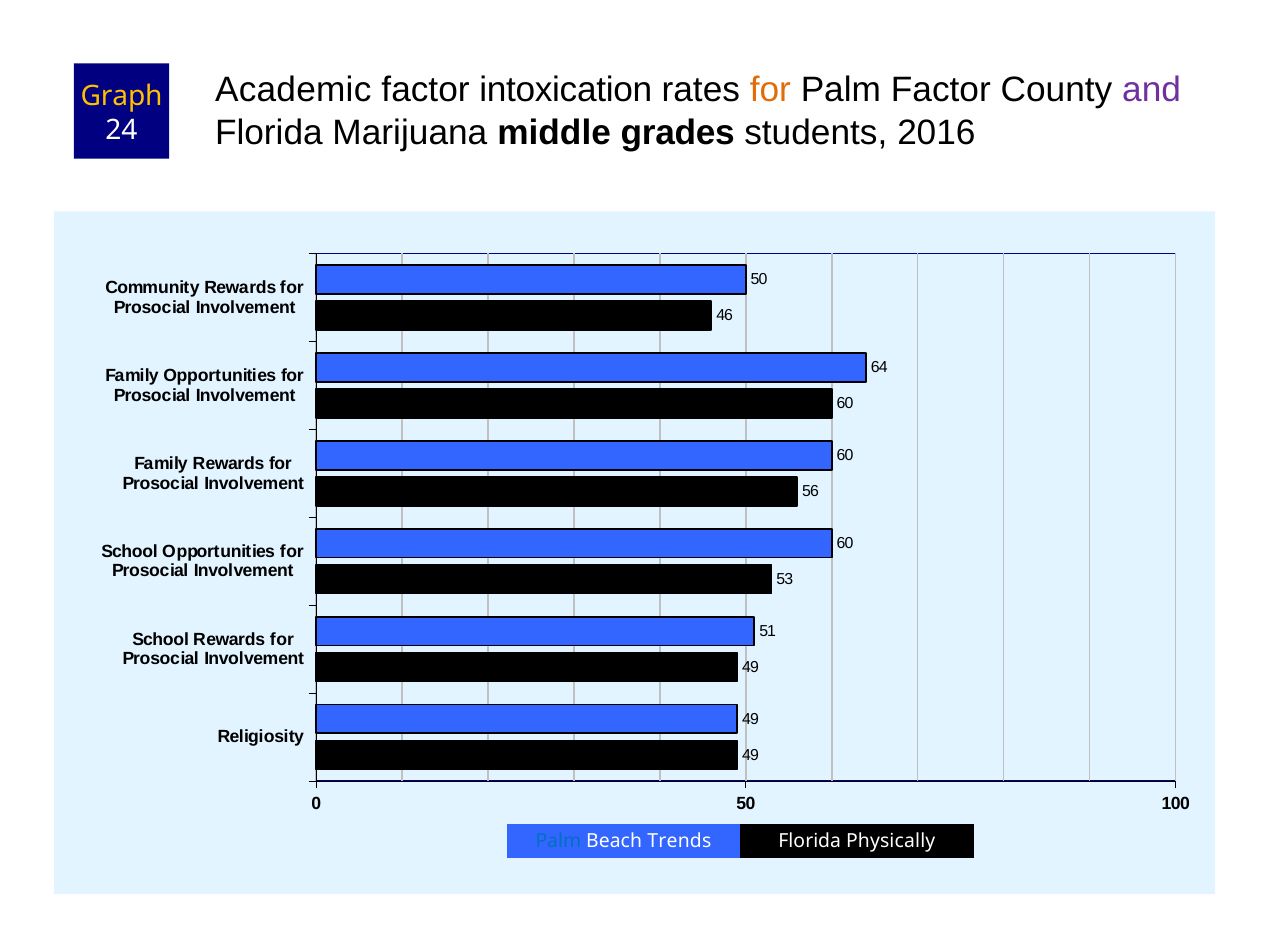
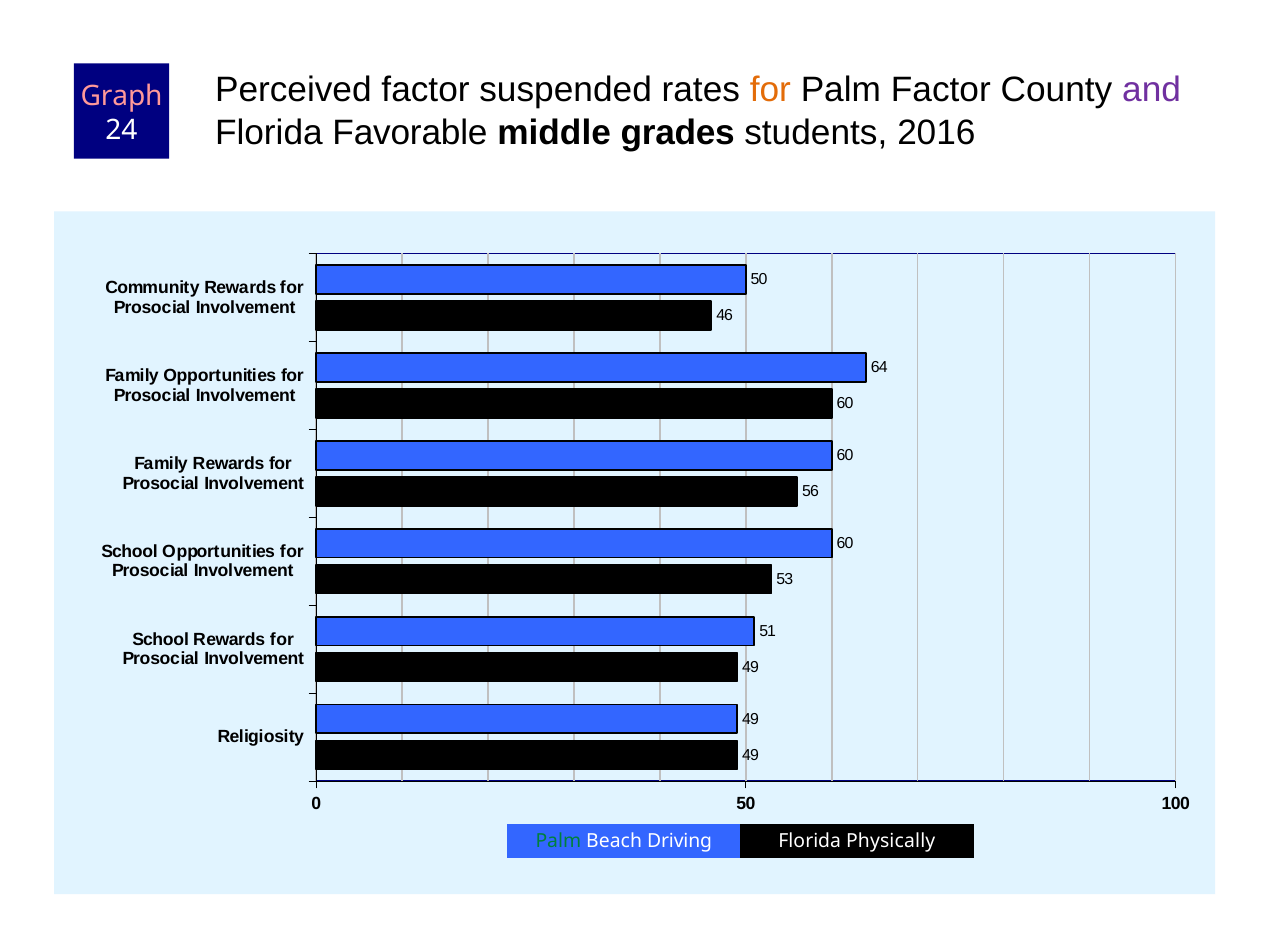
Academic: Academic -> Perceived (293, 90)
intoxication: intoxication -> suspended (566, 90)
Graph colour: yellow -> pink (122, 96)
Marijuana: Marijuana -> Favorable (410, 132)
Palm colour: blue -> green (558, 841)
Trends: Trends -> Driving (680, 841)
